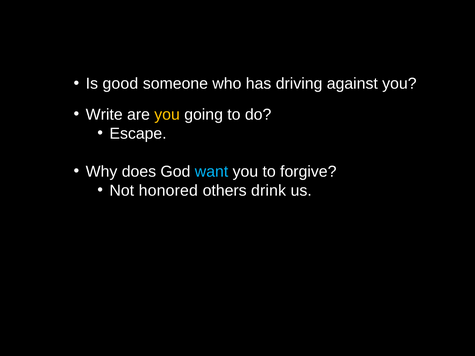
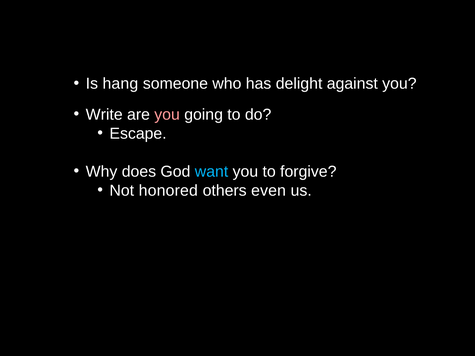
good: good -> hang (120, 84)
driving: driving -> delight (299, 84)
you colour: yellow -> pink (167, 115)
drink: drink -> even (269, 191)
